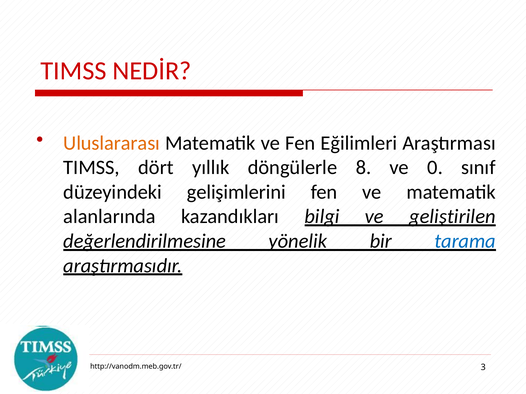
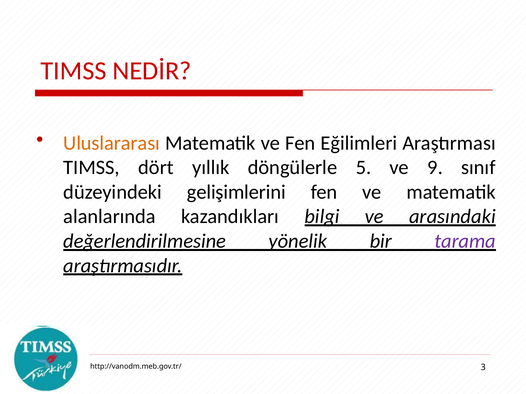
8: 8 -> 5 (363, 168)
0: 0 -> 9 (435, 168)
geliştirilen: geliştirilen -> arasındaki (452, 217)
tarama colour: blue -> purple (465, 241)
